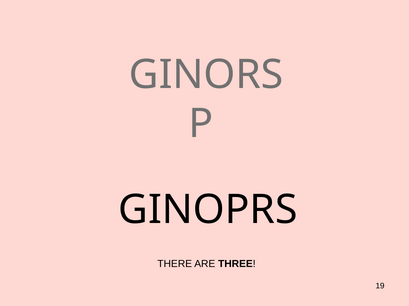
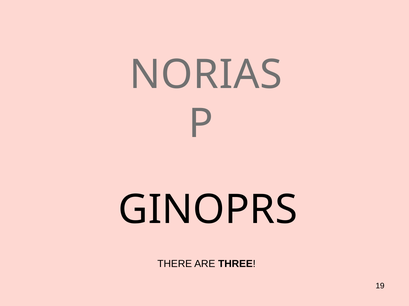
GINORS: GINORS -> NORIAS (206, 75)
